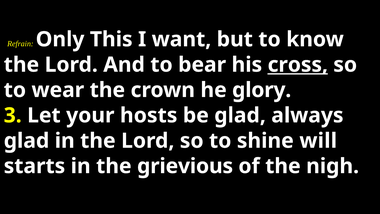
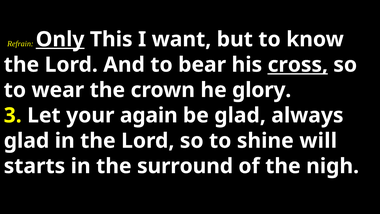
Only underline: none -> present (60, 39)
hosts: hosts -> again (149, 115)
grievious: grievious -> surround (185, 166)
